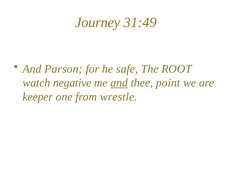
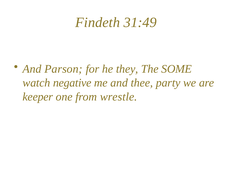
Journey: Journey -> Findeth (98, 22)
safe: safe -> they (127, 69)
ROOT: ROOT -> SOME (177, 69)
and underline: present -> none (119, 83)
point: point -> party (168, 83)
